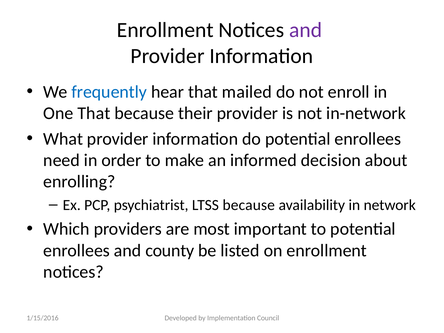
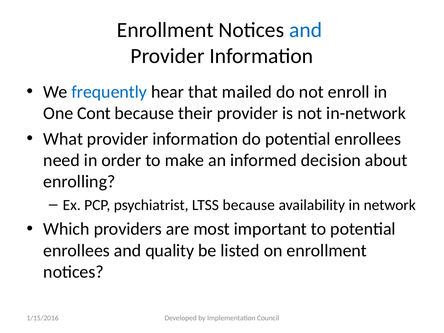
and colour: purple -> blue (306, 30)
One That: That -> Cont (94, 113)
county: county -> quality (170, 251)
